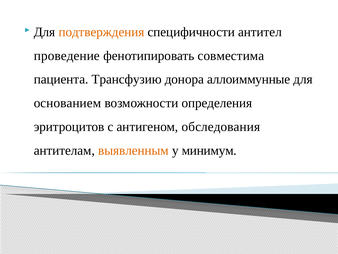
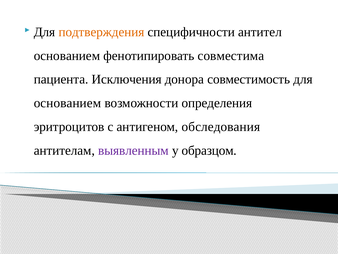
проведение: проведение -> основанием (67, 56)
Трансфузию: Трансфузию -> Исключения (127, 79)
аллоиммунные: аллоиммунные -> совместимость (249, 79)
выявленным colour: orange -> purple (133, 150)
минимум: минимум -> образцом (209, 150)
